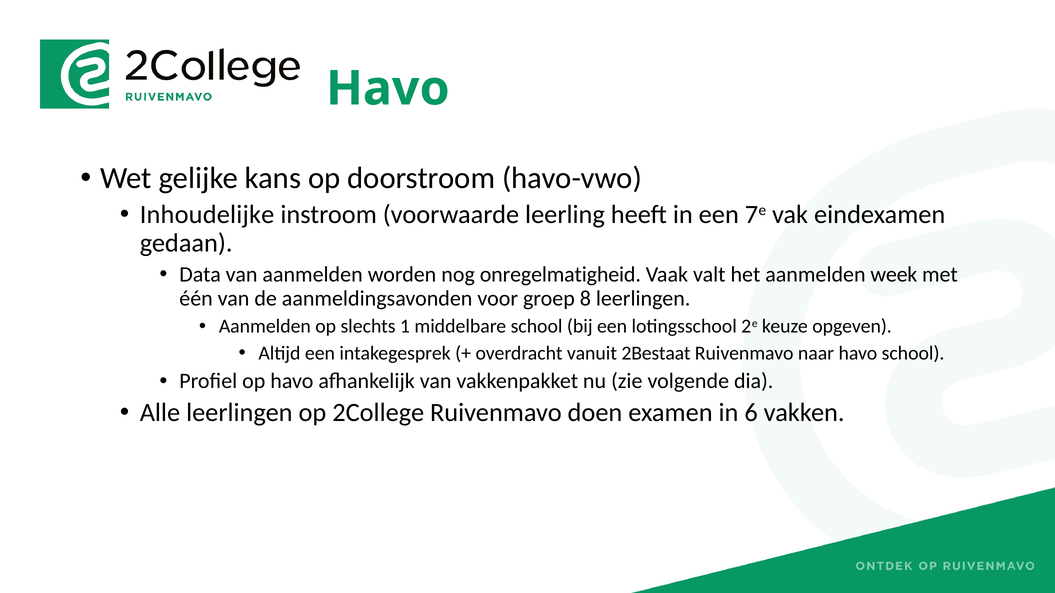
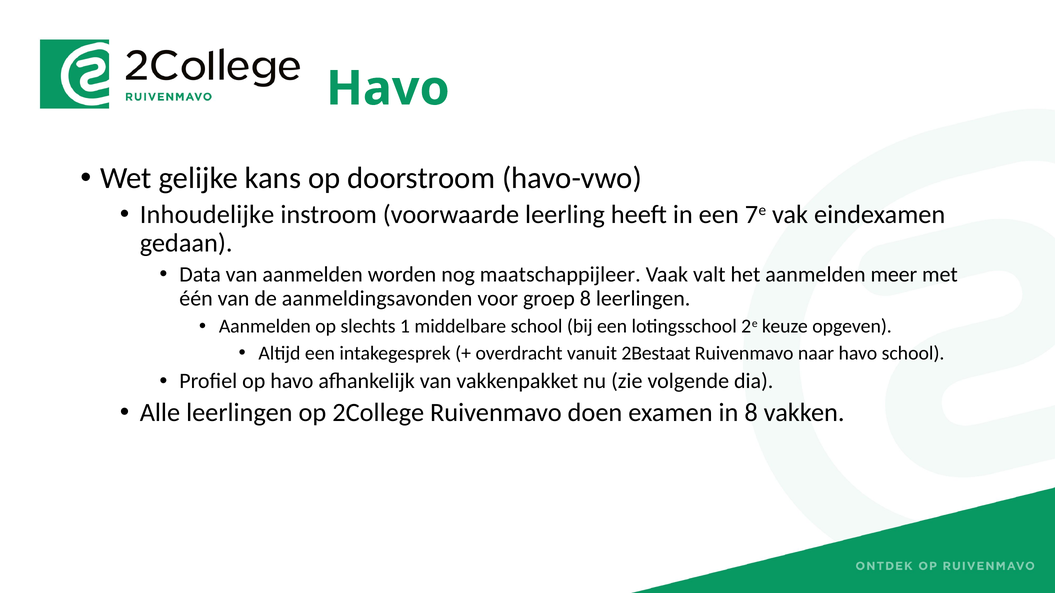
onregelmatigheid: onregelmatigheid -> maatschappijleer (560, 275)
week: week -> meer (894, 275)
in 6: 6 -> 8 (751, 413)
